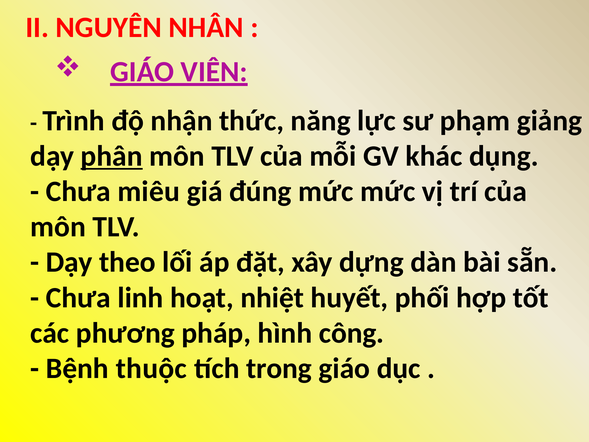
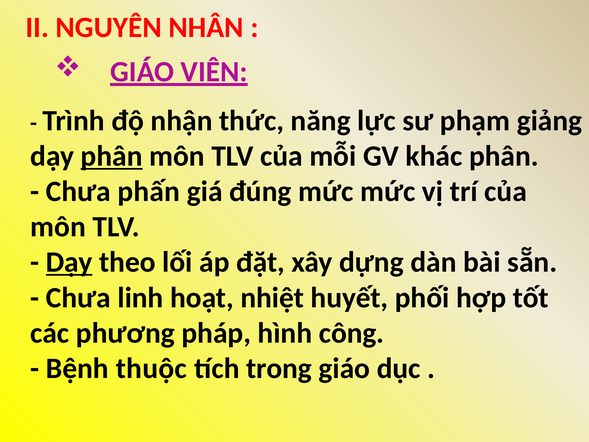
khác dụng: dụng -> phân (504, 156)
miêu: miêu -> phấn (149, 191)
Dạy underline: none -> present (69, 262)
